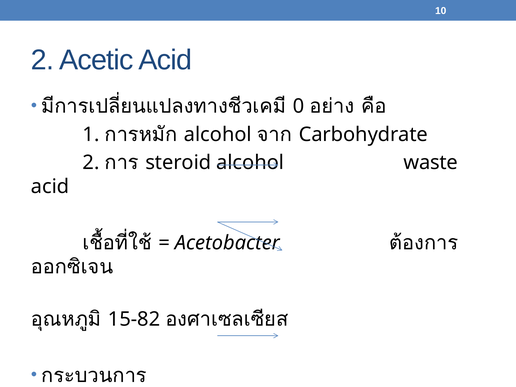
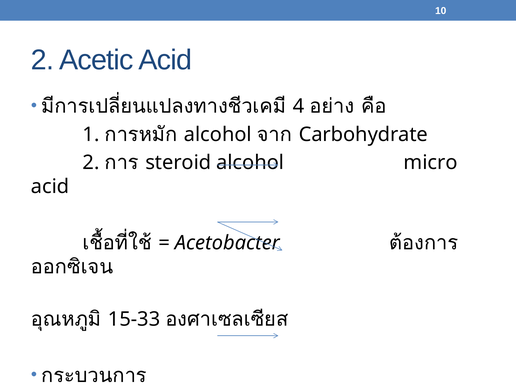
0: 0 -> 4 (299, 106)
waste: waste -> micro (431, 163)
15-82: 15-82 -> 15-33 (134, 319)
